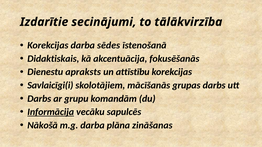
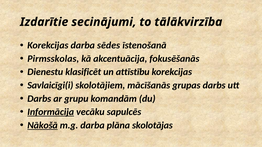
Didaktiskais: Didaktiskais -> Pirmsskolas (53, 59)
apraksts: apraksts -> klasificēt (83, 72)
Nākošā underline: none -> present (43, 126)
zināšanas: zināšanas -> skolotājas (152, 126)
